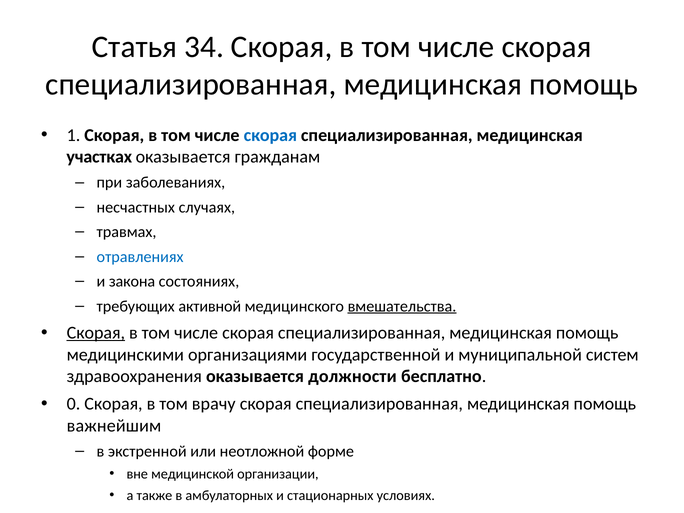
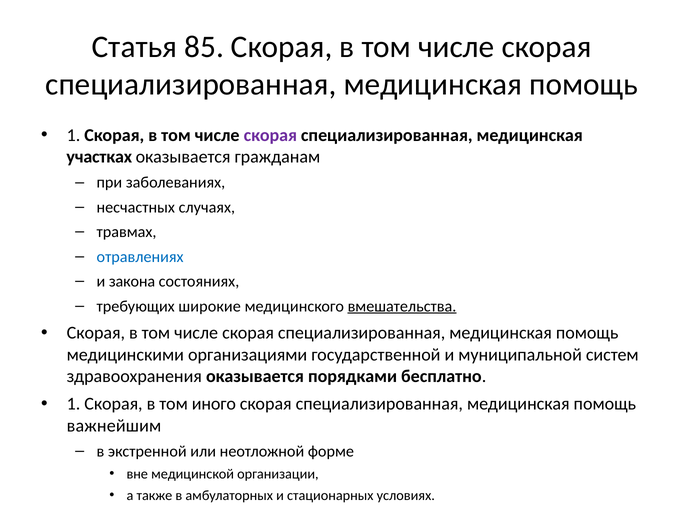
34: 34 -> 85 (204, 47)
скорая colour: blue -> purple (270, 135)
активной: активной -> широкие (210, 306)
Скорая underline: present -> none (96, 333)
должности: должности -> порядками (353, 376)
0: 0 -> 1 (74, 404)
врачу: врачу -> иного (214, 404)
